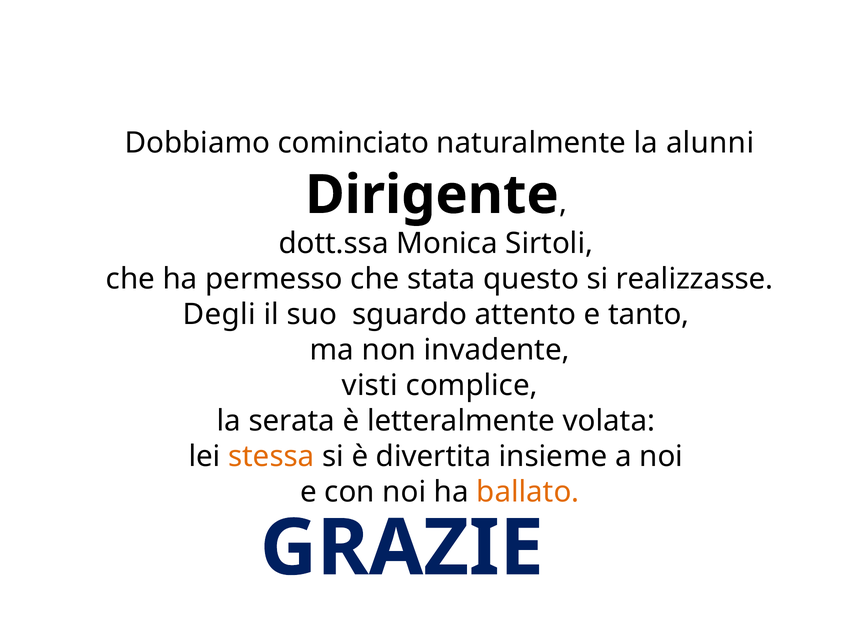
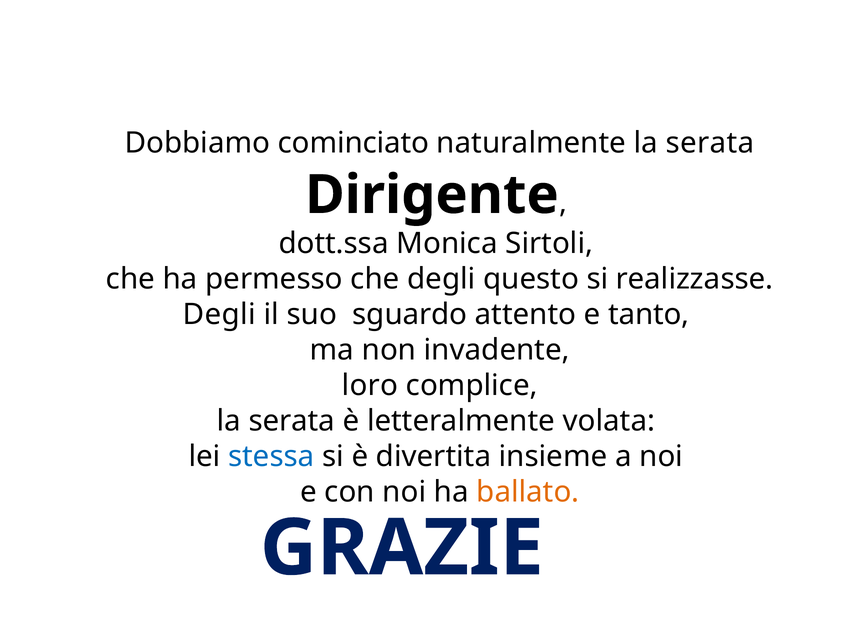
naturalmente la alunni: alunni -> serata (710, 143)
che stata: stata -> degli (441, 279)
visti: visti -> loro (370, 385)
stessa colour: orange -> blue (271, 456)
